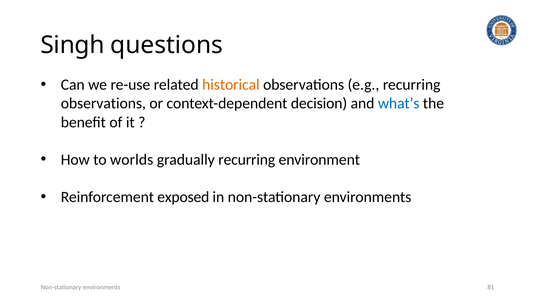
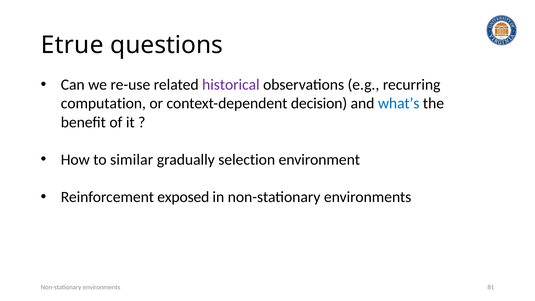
Singh: Singh -> Etrue (72, 45)
historical colour: orange -> purple (231, 85)
observations: observations -> computation (103, 103)
worlds: worlds -> similar (132, 160)
gradually recurring: recurring -> selection (247, 160)
